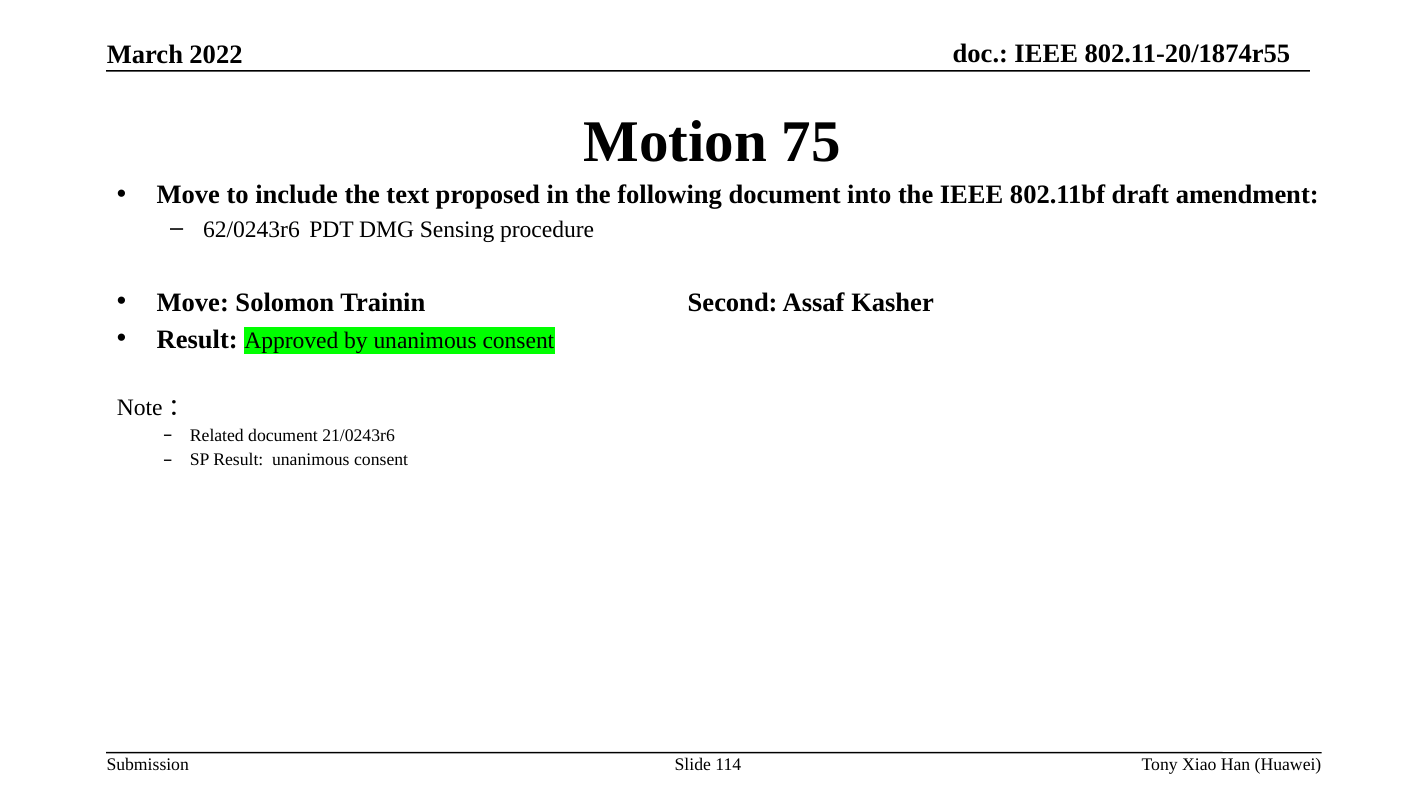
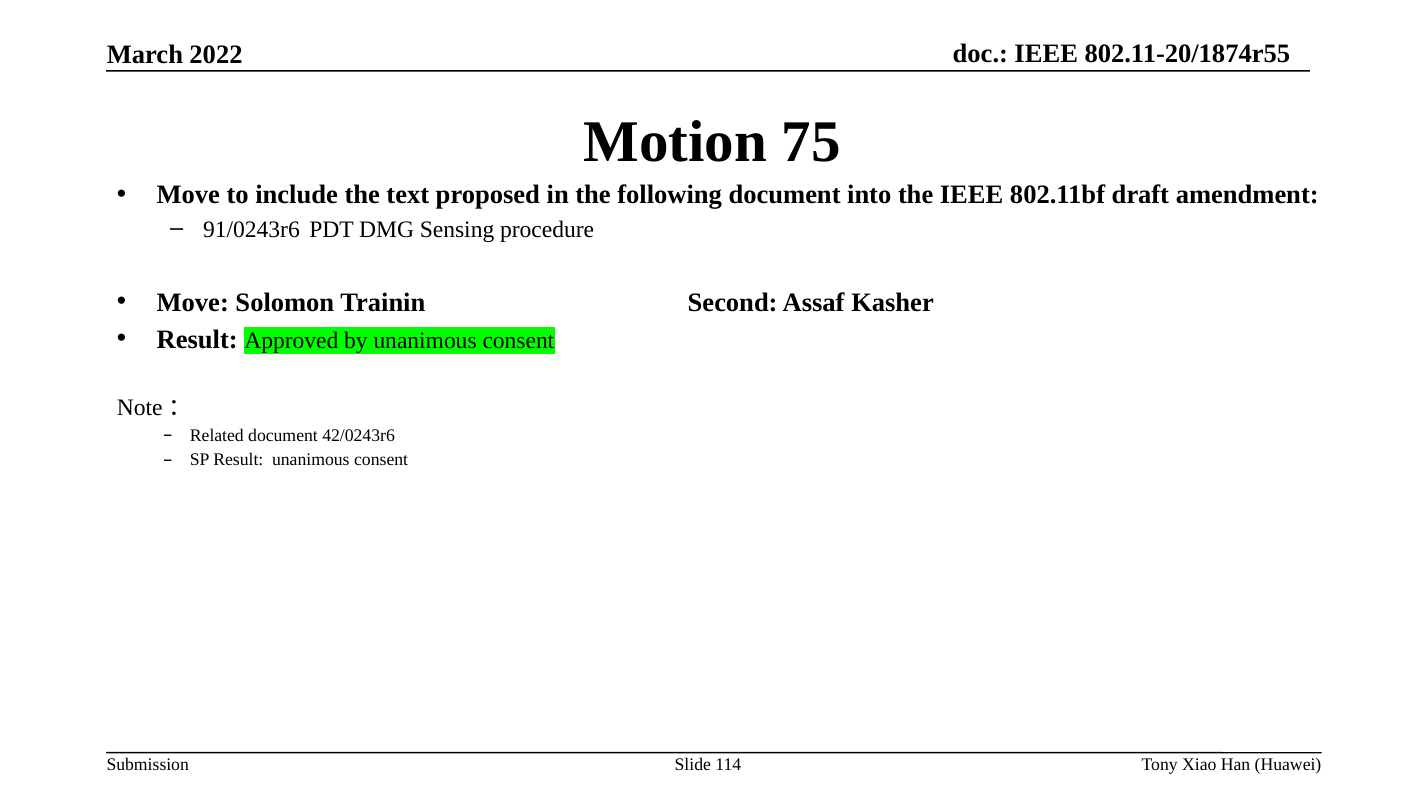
62/0243r6: 62/0243r6 -> 91/0243r6 (252, 229)
21/0243r6: 21/0243r6 -> 42/0243r6 (359, 435)
